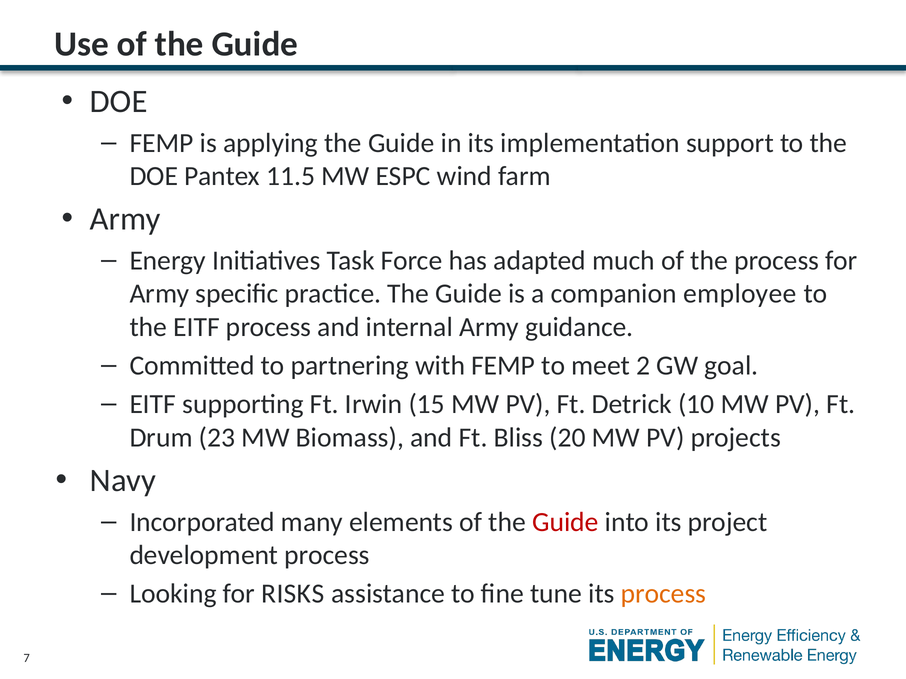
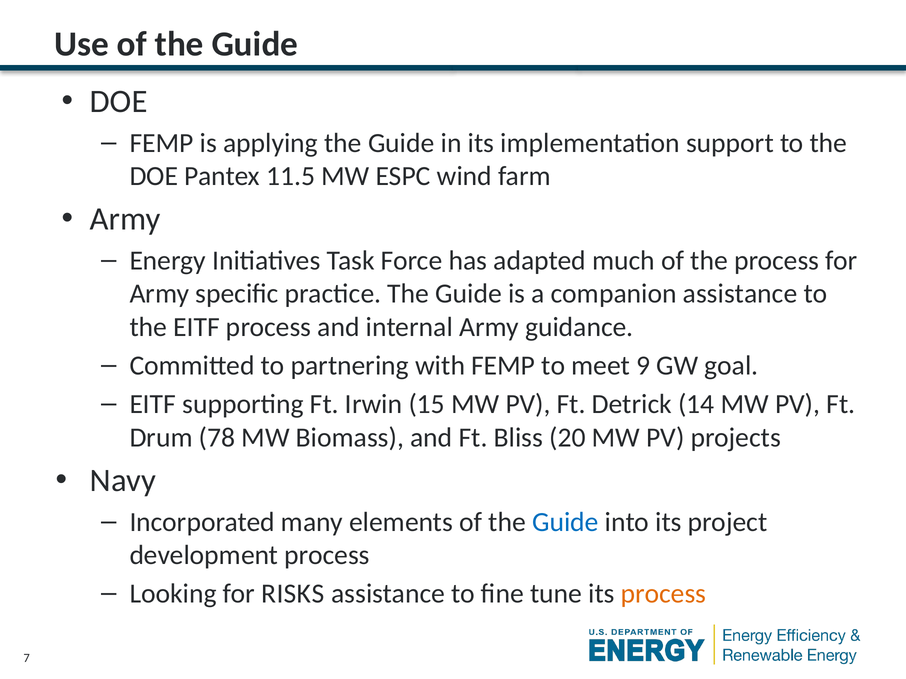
companion employee: employee -> assistance (740, 294)
2: 2 -> 9 (643, 366)
10: 10 -> 14 (696, 405)
23: 23 -> 78 (217, 438)
Guide colour: red -> blue (565, 522)
